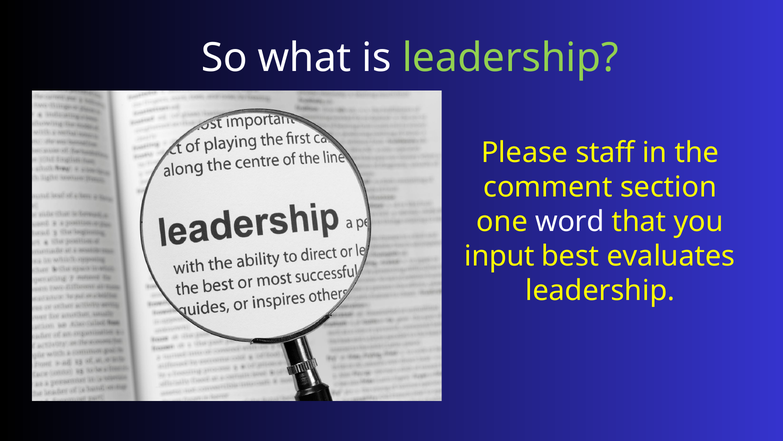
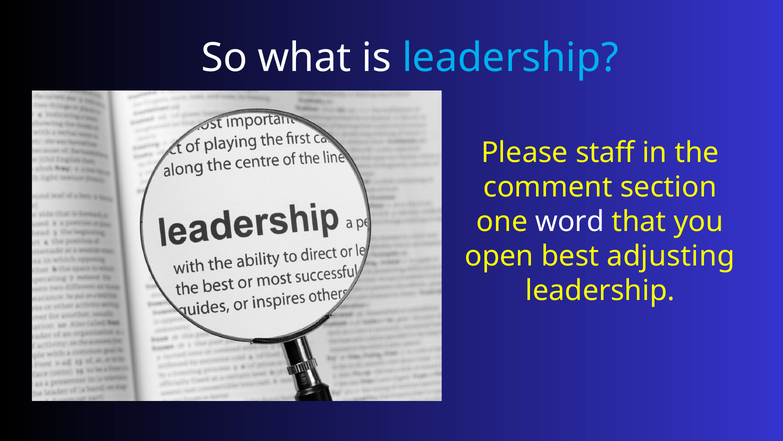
leadership colour: light green -> light blue (510, 58)
input: input -> open (499, 256)
evaluates: evaluates -> adjusting (671, 256)
